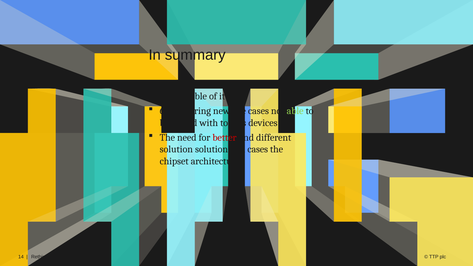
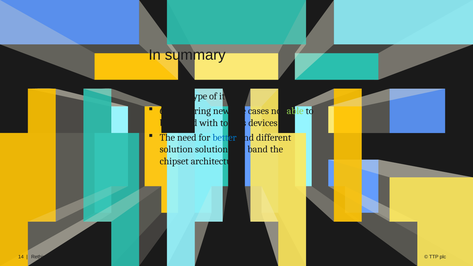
critical able: able -> type (199, 96)
better colour: red -> blue (224, 138)
will cases: cases -> band (258, 149)
